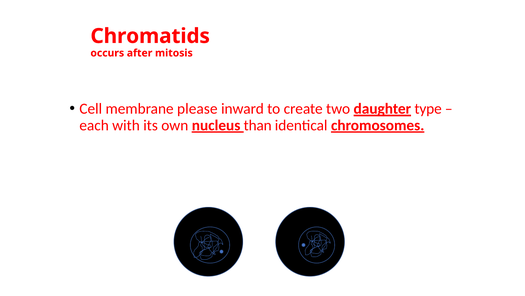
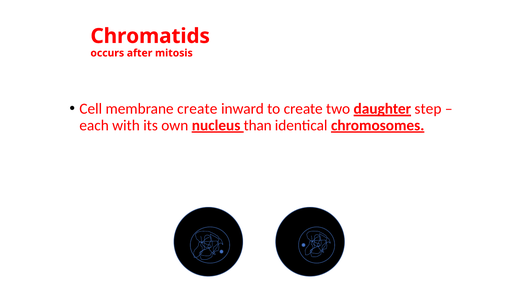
membrane please: please -> create (197, 109)
type: type -> step (428, 109)
